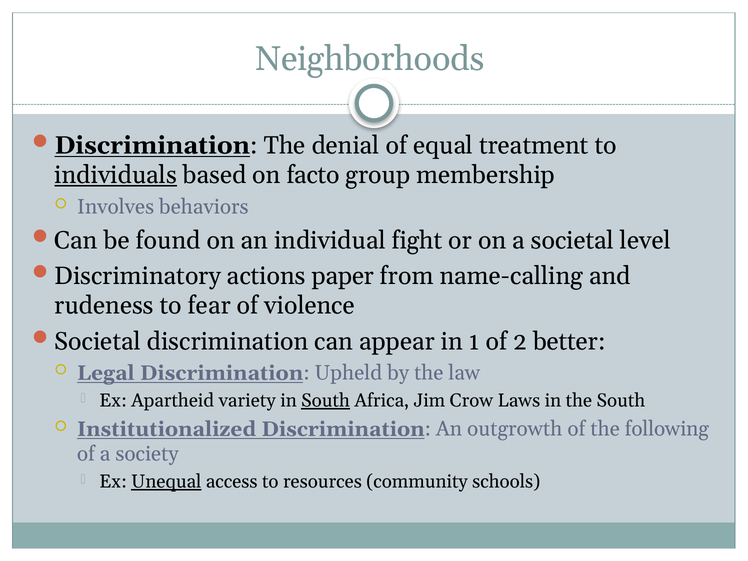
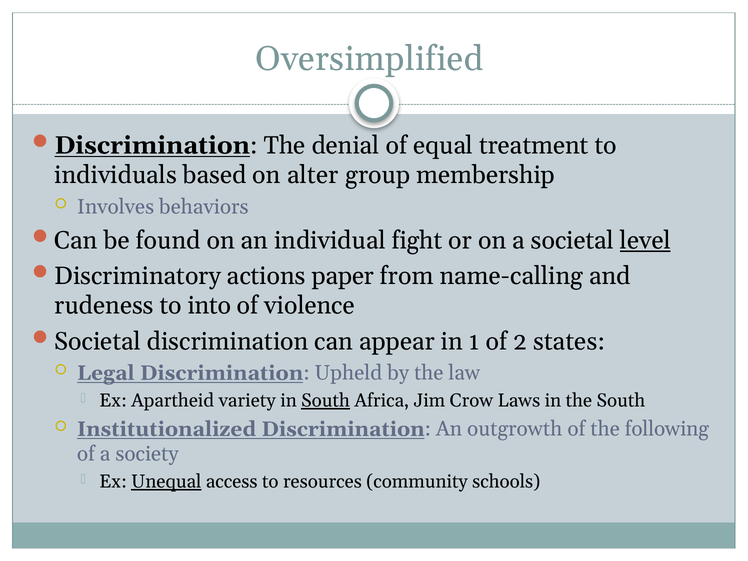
Neighborhoods: Neighborhoods -> Oversimplified (369, 59)
individuals underline: present -> none (116, 175)
facto: facto -> alter (313, 175)
level underline: none -> present (645, 240)
fear: fear -> into (209, 306)
better: better -> states (569, 341)
